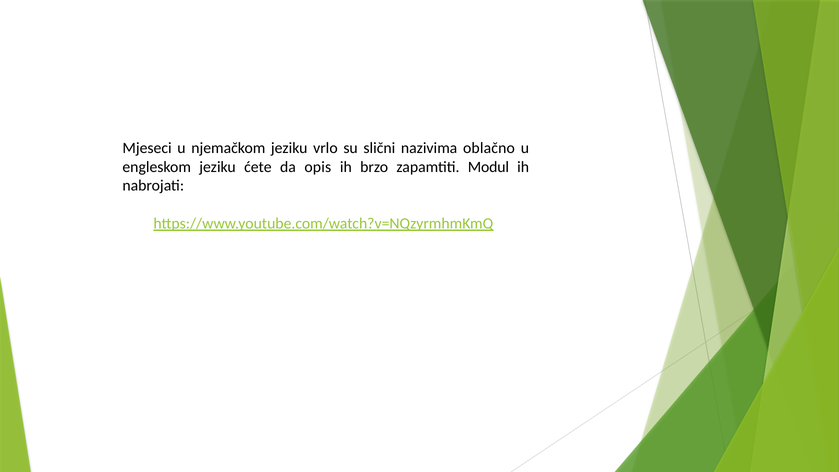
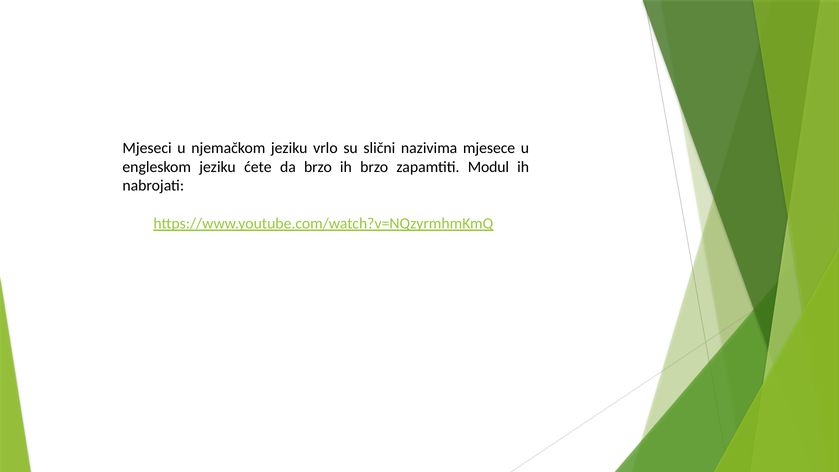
oblačno: oblačno -> mjesece (489, 148)
da opis: opis -> brzo (318, 167)
